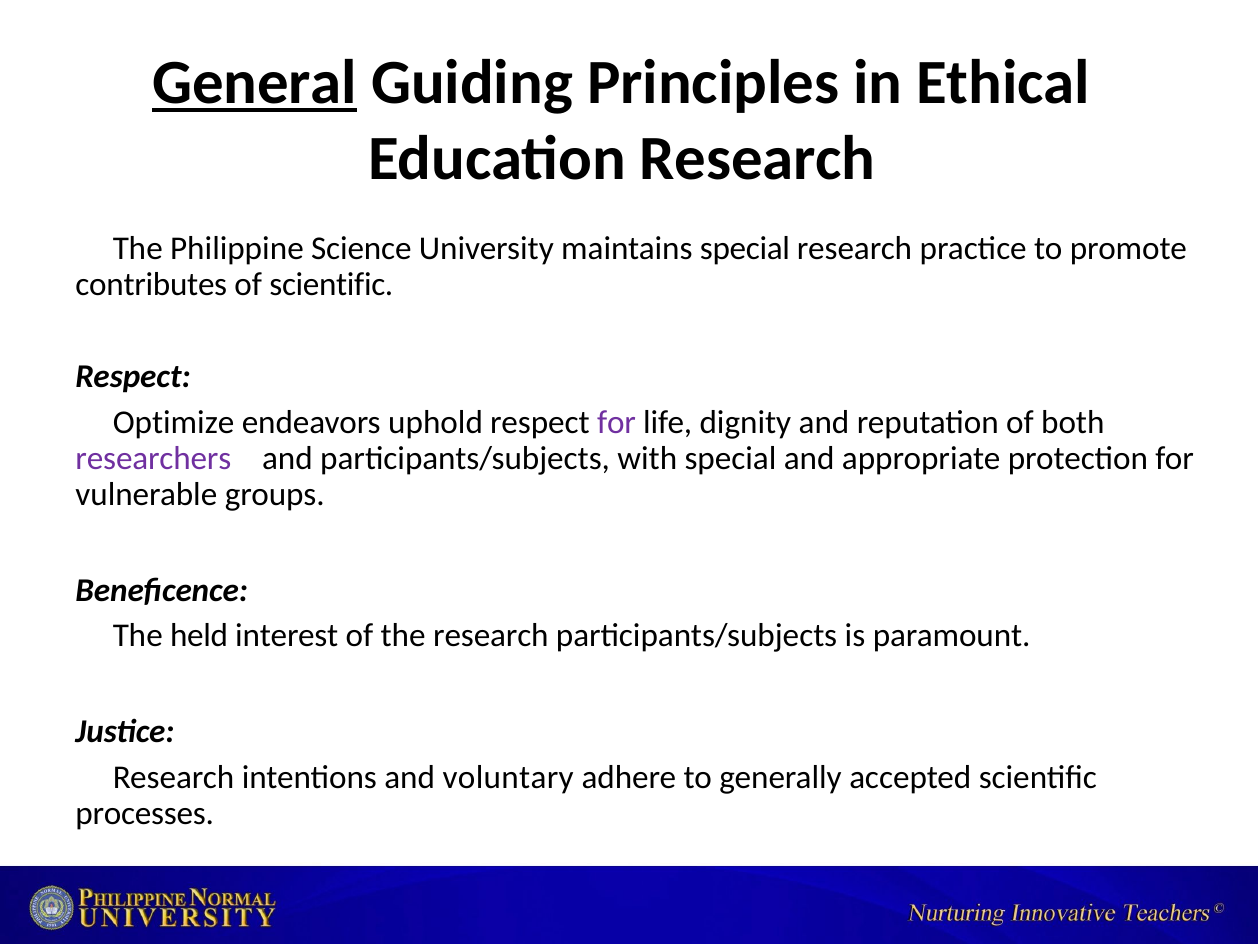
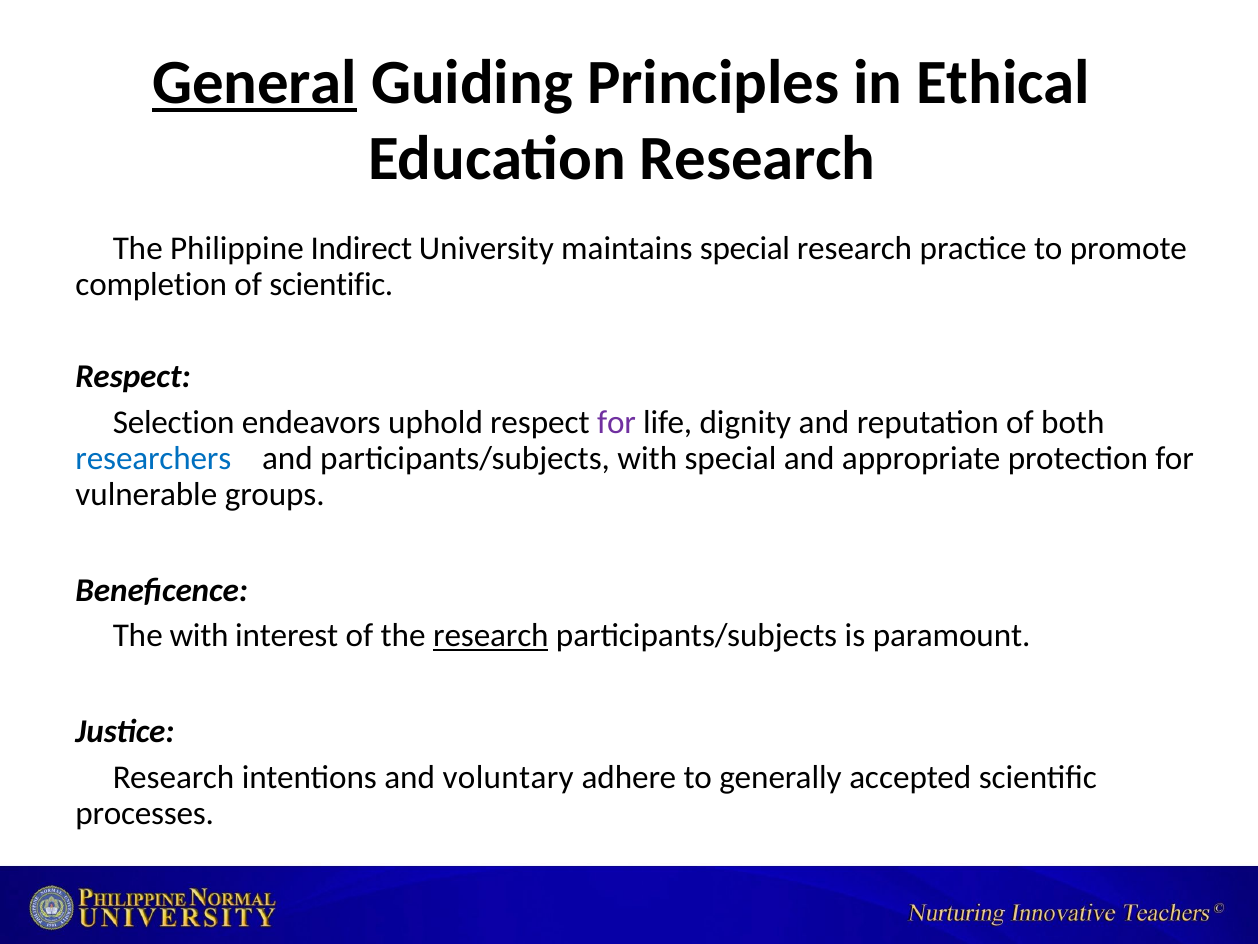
Science: Science -> Indirect (361, 249)
contributes: contributes -> completion (151, 285)
Optimize: Optimize -> Selection (174, 422)
researchers colour: purple -> blue (153, 458)
The held: held -> with (199, 636)
research underline: none -> present (491, 636)
